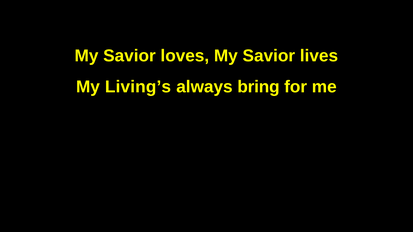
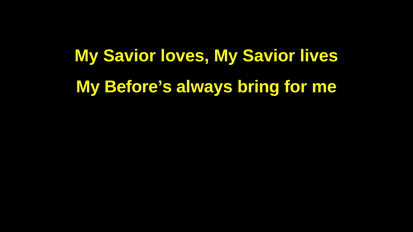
Living’s: Living’s -> Before’s (138, 87)
